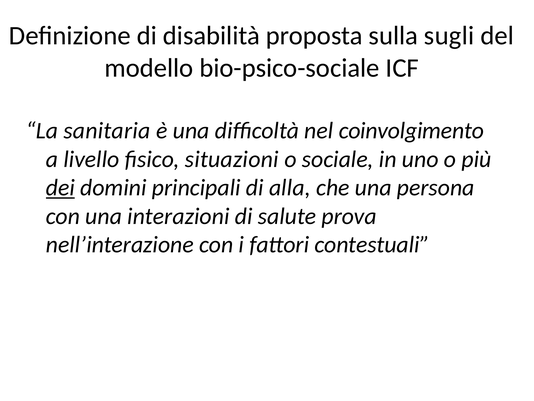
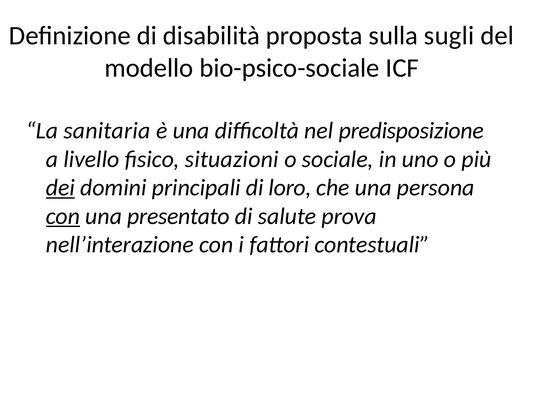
coinvolgimento: coinvolgimento -> predisposizione (411, 130)
alla: alla -> loro (290, 187)
con underline: none -> present (63, 216)
interazioni: interazioni -> presentato (179, 216)
